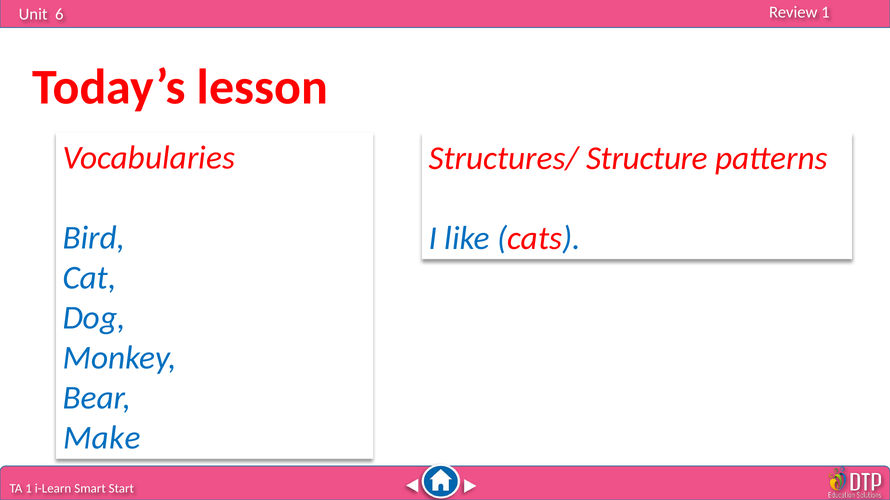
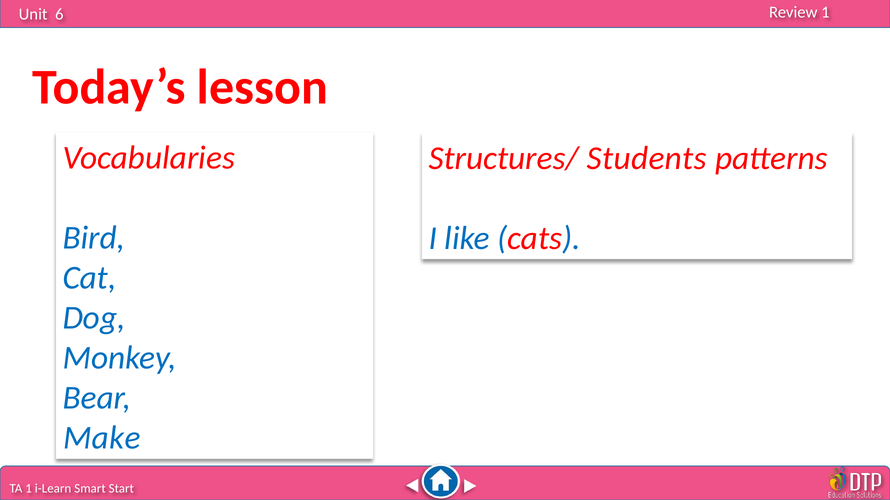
Structure: Structure -> Students (647, 158)
